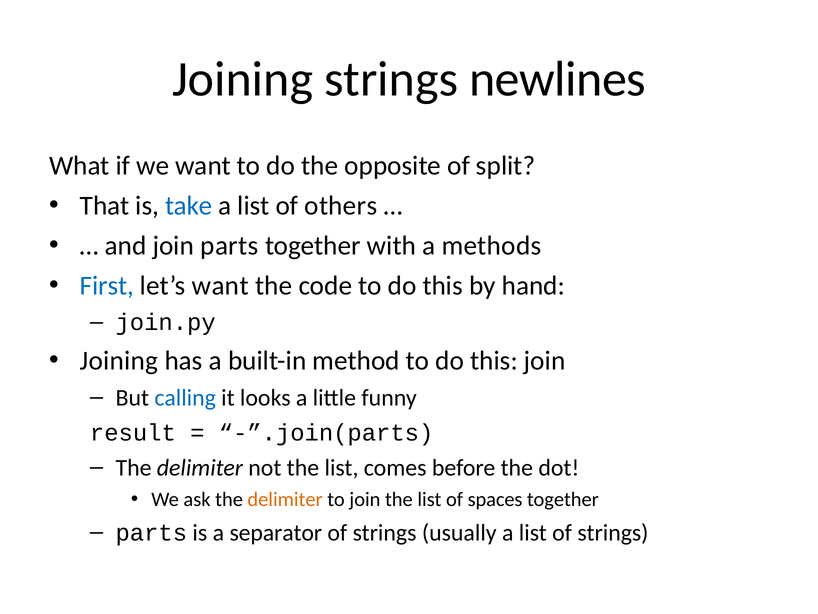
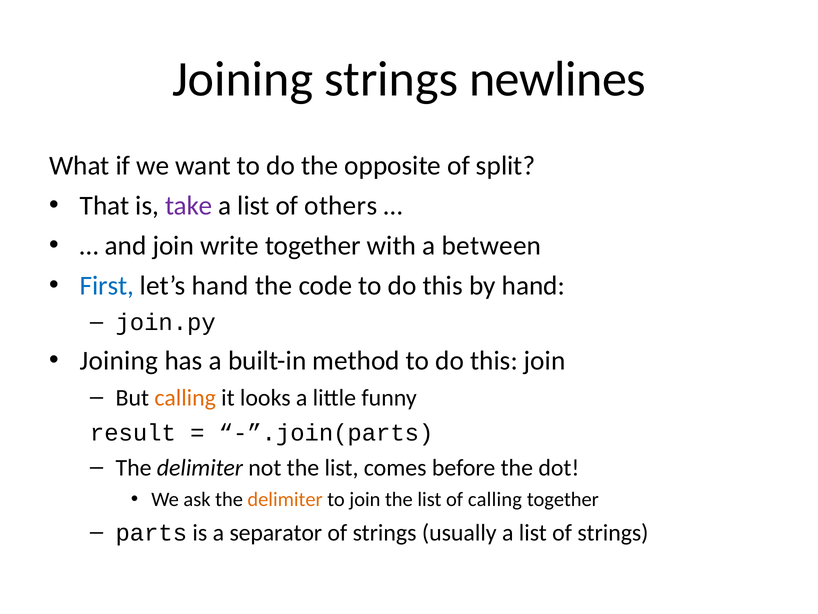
take colour: blue -> purple (189, 206)
join parts: parts -> write (229, 246)
methods: methods -> between (491, 246)
let’s want: want -> hand (220, 286)
calling colour: blue -> orange (185, 397)
of spaces: spaces -> calling (495, 499)
